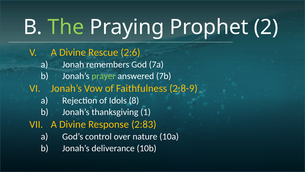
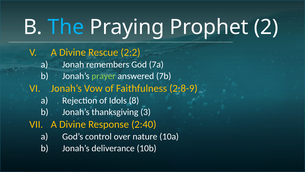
The colour: light green -> light blue (66, 27)
2:6: 2:6 -> 2:2 (130, 52)
1: 1 -> 3 (146, 112)
2:83: 2:83 -> 2:40 (144, 124)
